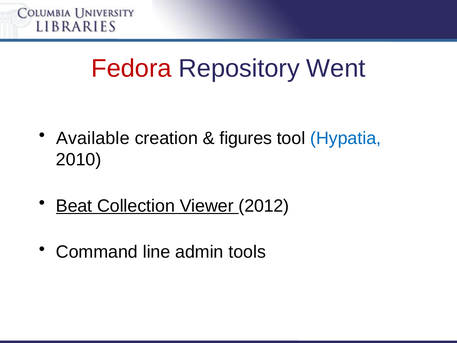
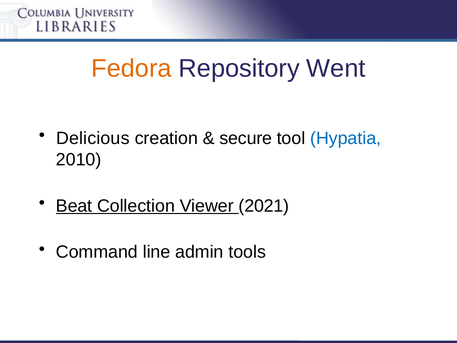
Fedora colour: red -> orange (131, 68)
Available: Available -> Delicious (93, 138)
figures: figures -> secure (246, 138)
2012: 2012 -> 2021 (264, 206)
